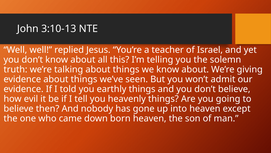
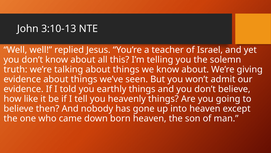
evil: evil -> like (31, 99)
